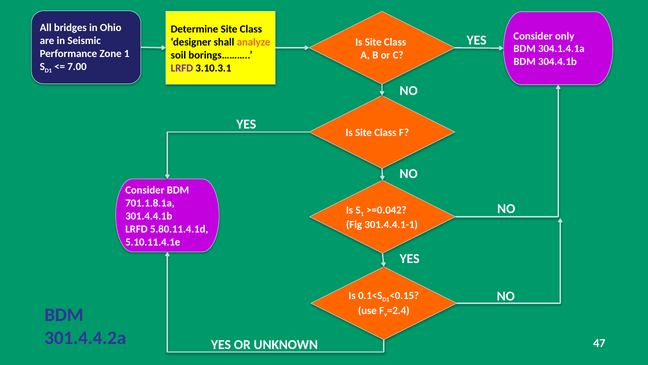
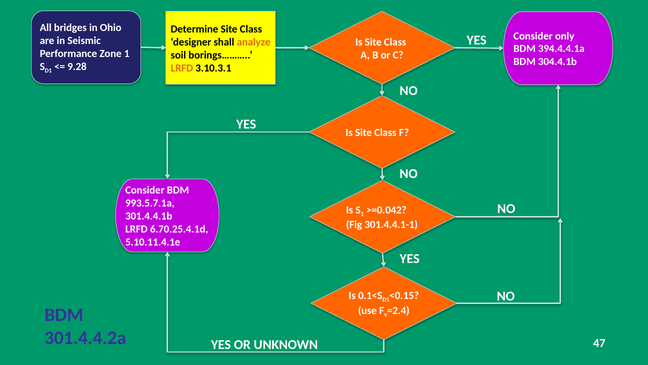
304.1.4.1a: 304.1.4.1a -> 394.4.4.1a (561, 49)
7.00: 7.00 -> 9.28 (77, 67)
LRFD colour: purple -> orange (182, 68)
701.1.8.1a: 701.1.8.1a -> 993.5.7.1a (150, 203)
5.80.11.4.1d: 5.80.11.4.1d -> 6.70.25.4.1d (179, 229)
